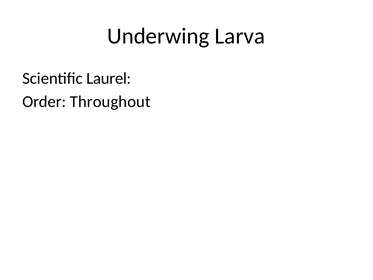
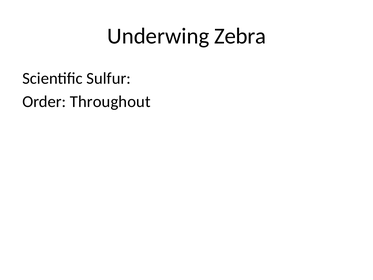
Larva: Larva -> Zebra (240, 36)
Laurel: Laurel -> Sulfur (109, 78)
